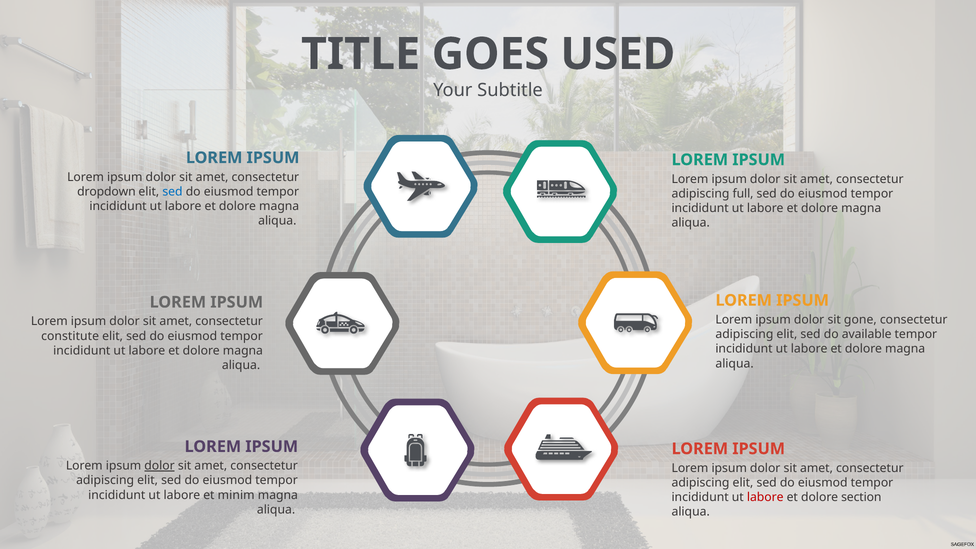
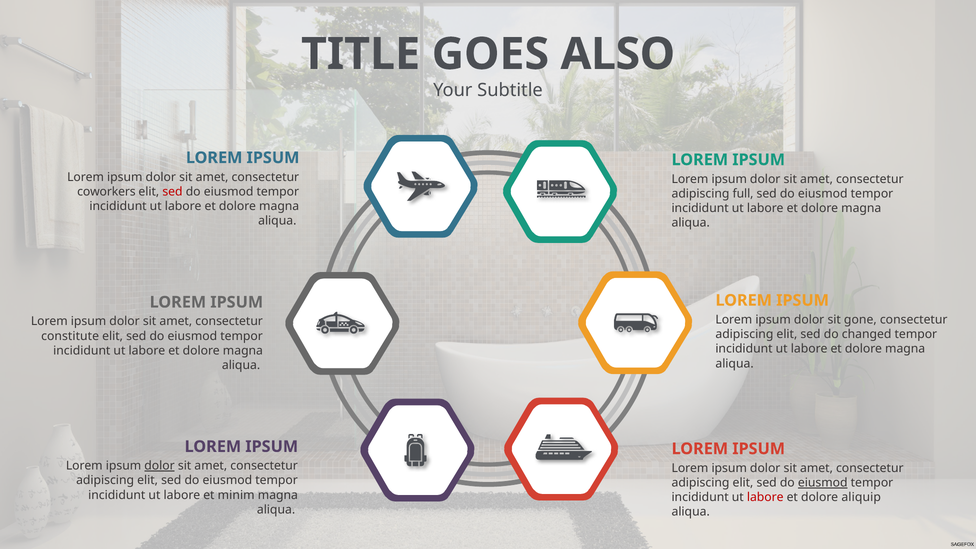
USED: USED -> ALSO (618, 54)
dropdown: dropdown -> coworkers (106, 192)
sed colour: blue -> red (172, 192)
available: available -> changed (867, 334)
eiusmod underline: none -> present (823, 483)
section: section -> aliquip (861, 497)
